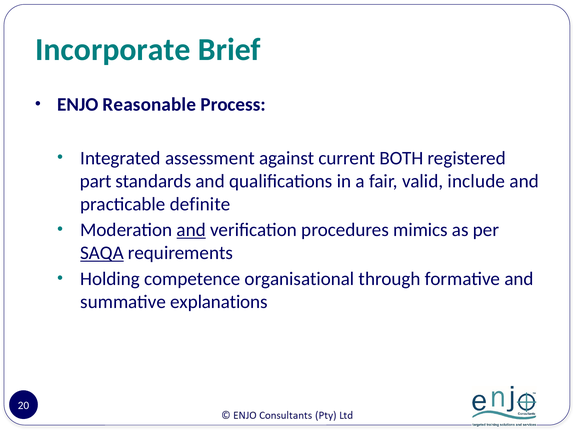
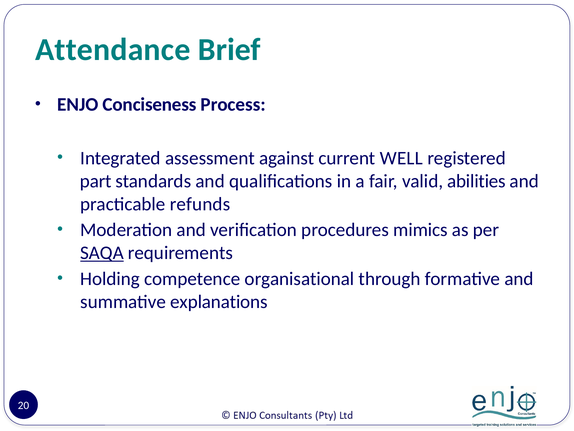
Incorporate: Incorporate -> Attendance (113, 50)
Reasonable: Reasonable -> Conciseness (150, 104)
BOTH: BOTH -> WELL (401, 158)
include: include -> abilities (476, 181)
definite: definite -> refunds (200, 204)
and underline: present -> none (191, 230)
